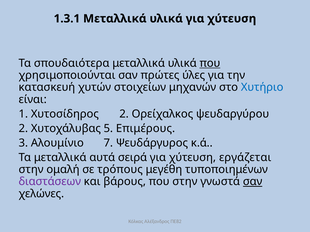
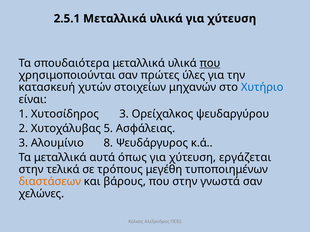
1.3.1: 1.3.1 -> 2.5.1 (67, 19)
Χυτοσίδηρος 2: 2 -> 3 (124, 114)
Επιμέρους: Επιμέρους -> Ασφάλειας (146, 129)
7: 7 -> 8 (108, 143)
σειρά: σειρά -> όπως (132, 158)
ομαλή: ομαλή -> τελικά (63, 170)
διαστάσεων colour: purple -> orange (50, 182)
σαν underline: present -> none (253, 182)
